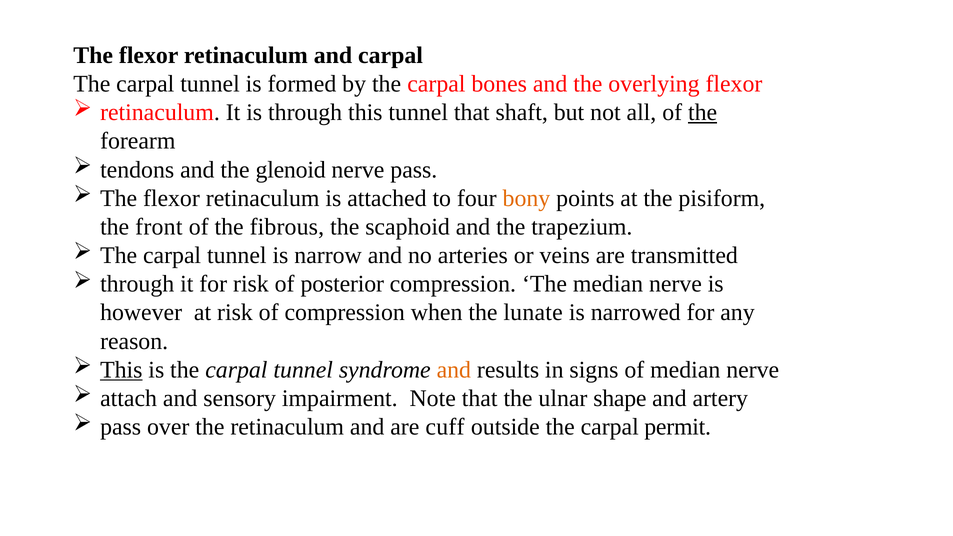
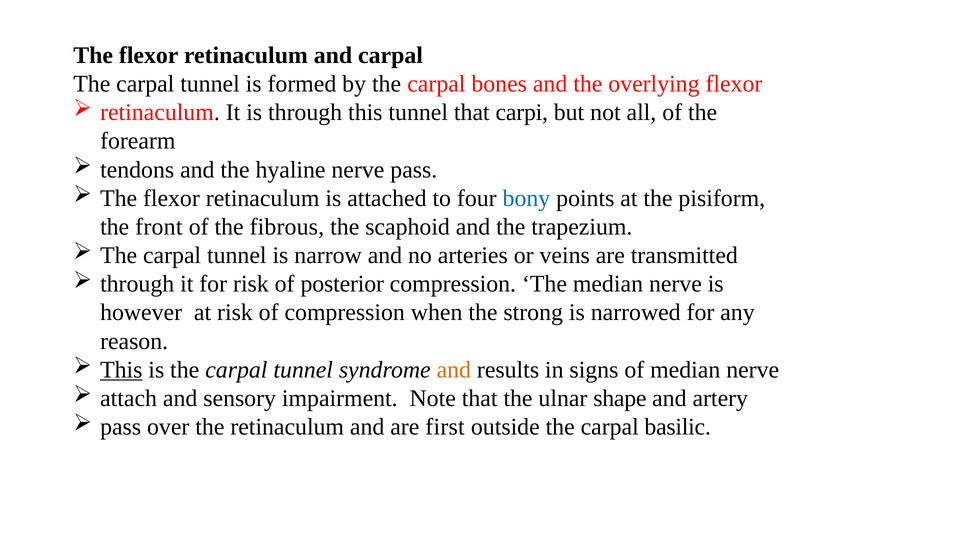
shaft: shaft -> carpi (522, 113)
the underline: present -> none (703, 113)
glenoid: glenoid -> hyaline (291, 170)
bony colour: orange -> blue (526, 198)
lunate: lunate -> strong (533, 313)
cuff: cuff -> first (445, 427)
permit: permit -> basilic (678, 427)
